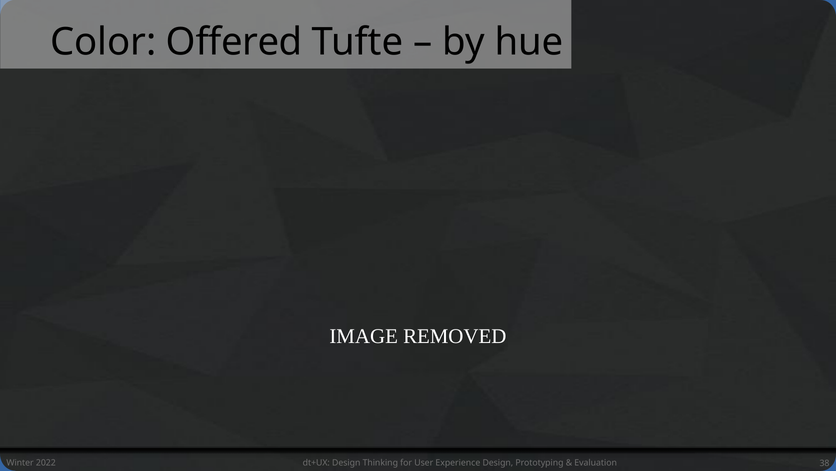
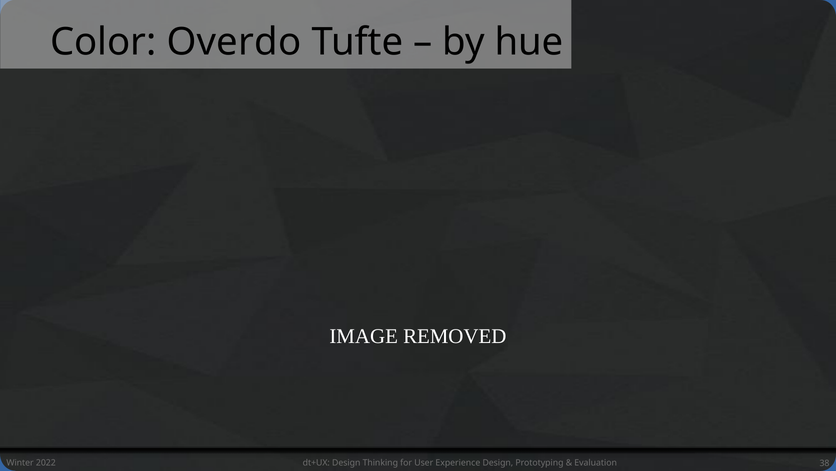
Offered: Offered -> Overdo (234, 42)
